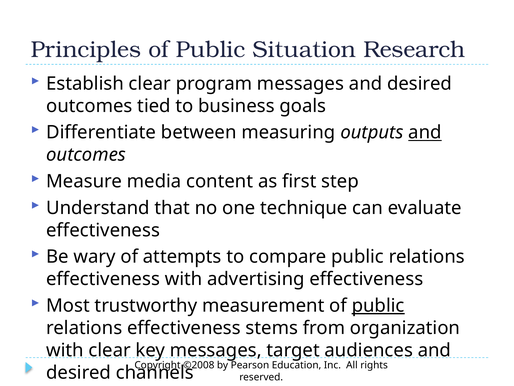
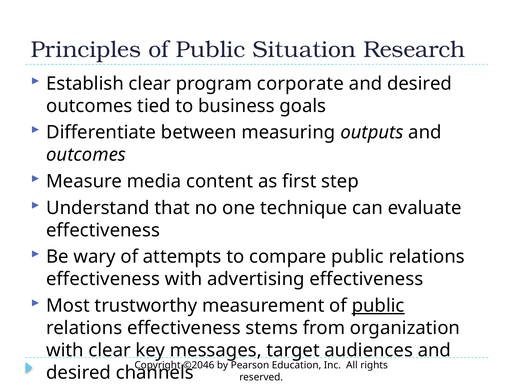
program messages: messages -> corporate (300, 84)
and underline: present -> none (425, 132)
©2008: ©2008 -> ©2046 (199, 365)
